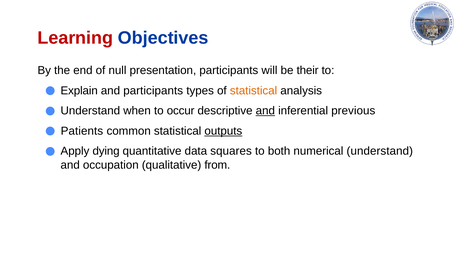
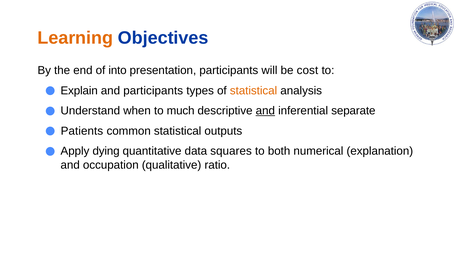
Learning colour: red -> orange (75, 38)
null: null -> into (118, 70)
their: their -> cost (307, 70)
occur: occur -> much (181, 111)
previous: previous -> separate (353, 111)
outputs underline: present -> none (223, 131)
numerical understand: understand -> explanation (380, 151)
from: from -> ratio (217, 165)
